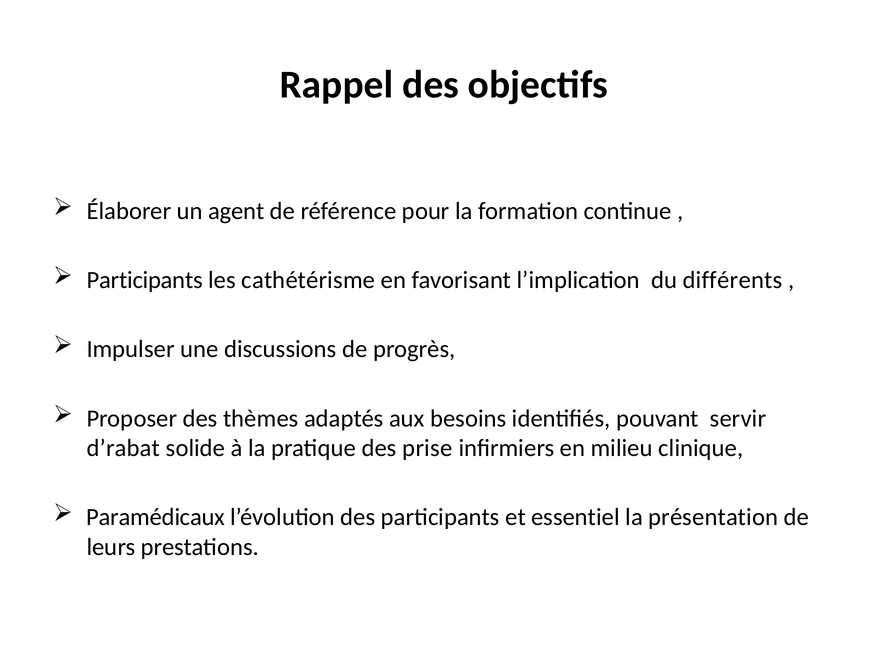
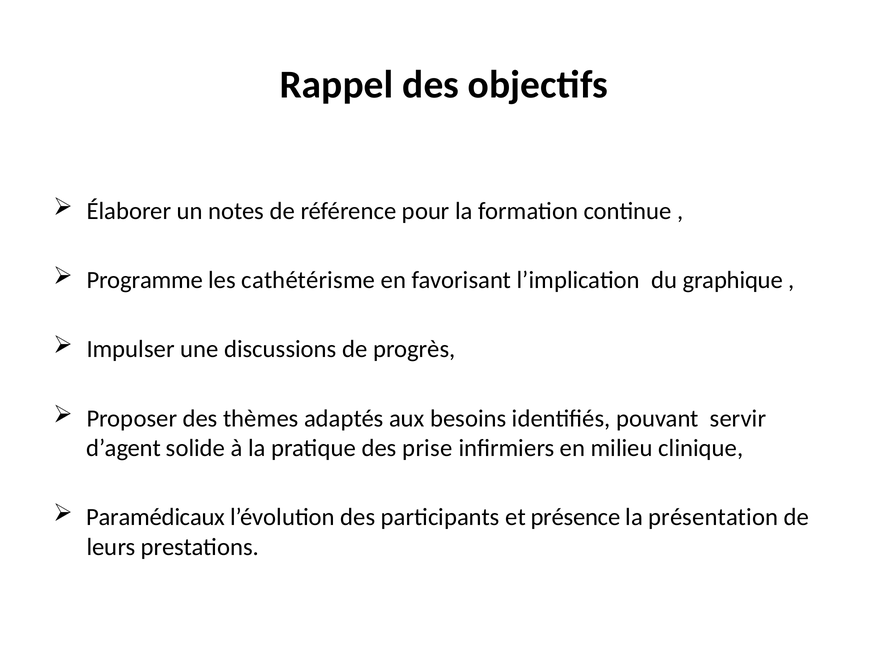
agent: agent -> notes (236, 211)
Participants: Participants -> Programme (145, 280)
différents: différents -> graphique (733, 280)
d’rabat: d’rabat -> d’agent (124, 448)
essentiel: essentiel -> présence (576, 517)
